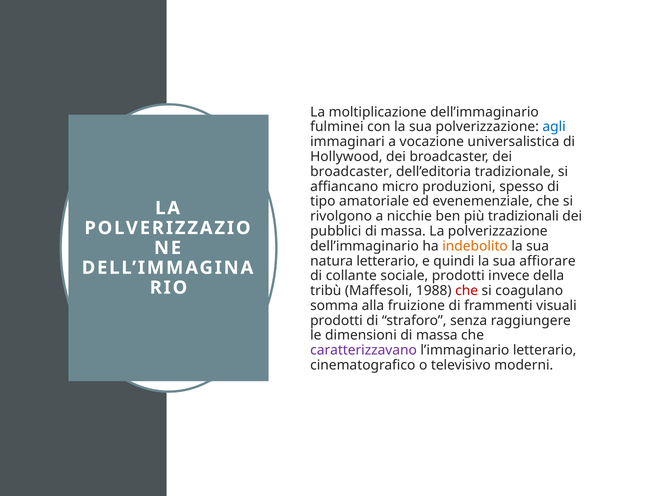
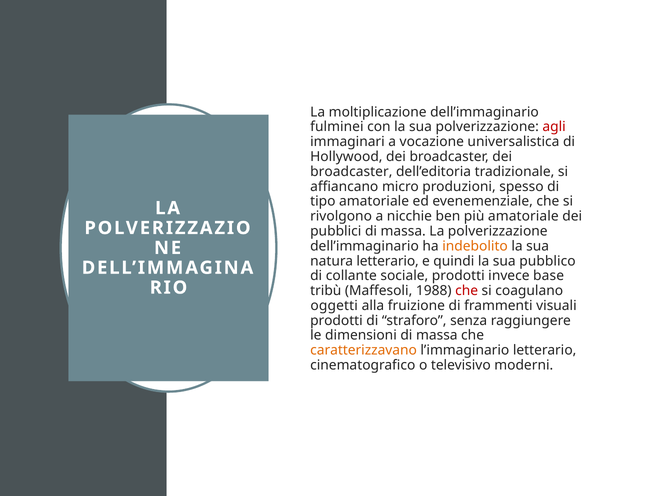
agli colour: blue -> red (554, 127)
più tradizionali: tradizionali -> amatoriale (523, 217)
affiorare: affiorare -> pubblico (547, 261)
della: della -> base (549, 276)
somma: somma -> oggetti (334, 306)
caratterizzavano colour: purple -> orange (364, 351)
